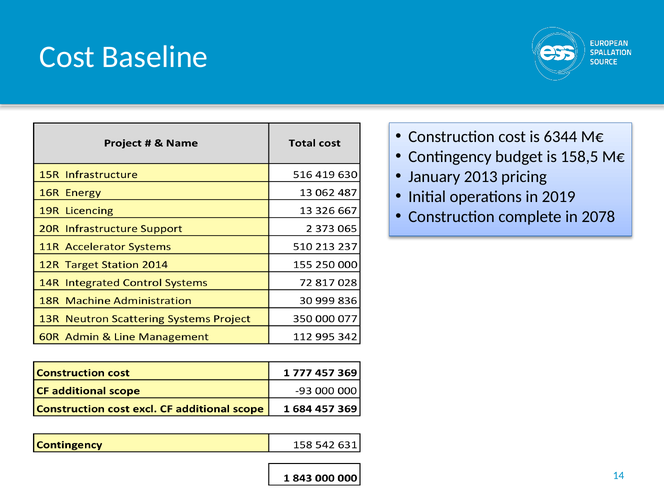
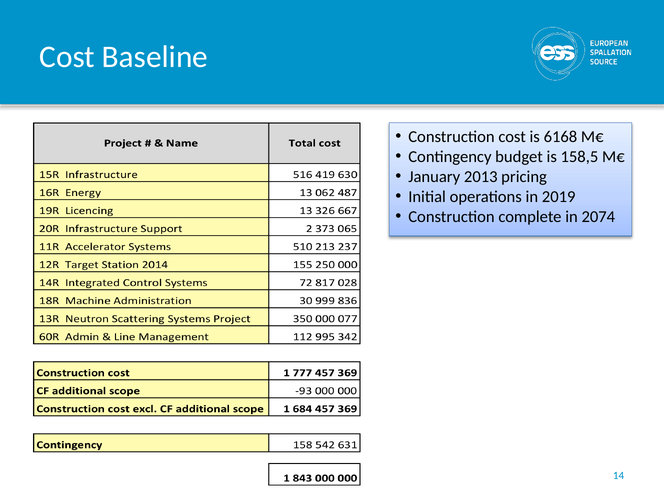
6344: 6344 -> 6168 (560, 137)
2078: 2078 -> 2074 (598, 217)
